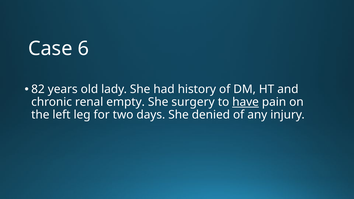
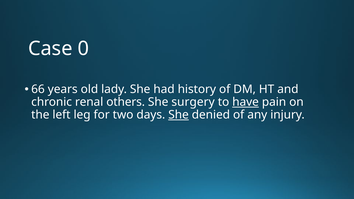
6: 6 -> 0 (83, 49)
82: 82 -> 66 (38, 89)
empty: empty -> others (126, 102)
She underline: none -> present (178, 115)
